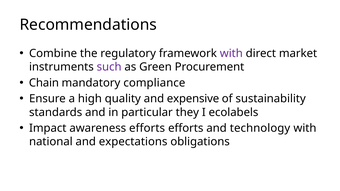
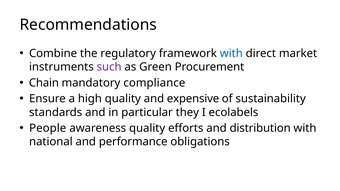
with colour: purple -> blue (231, 53)
Impact: Impact -> People (48, 128)
awareness efforts: efforts -> quality (147, 128)
technology: technology -> distribution (260, 128)
expectations: expectations -> performance (133, 142)
